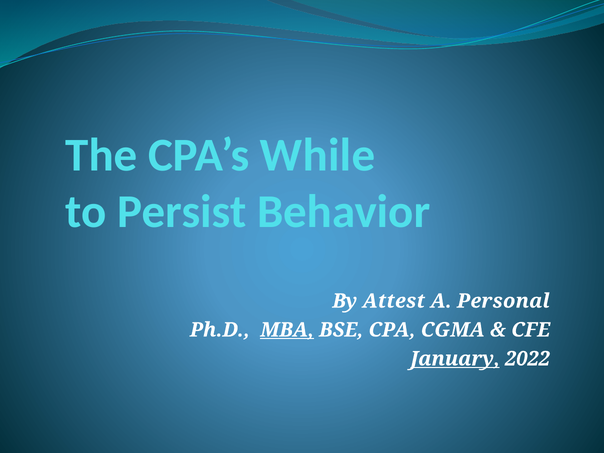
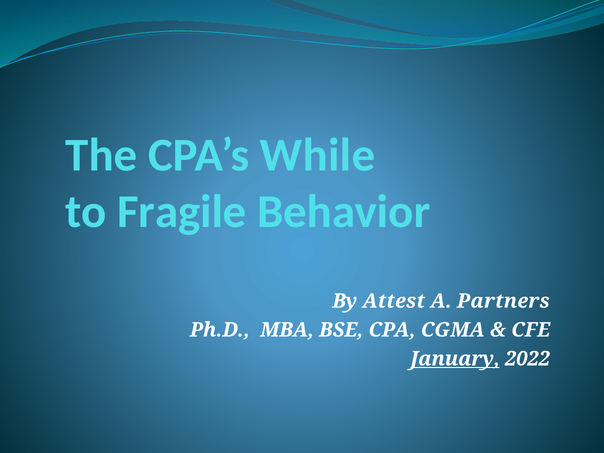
Persist: Persist -> Fragile (182, 212)
Personal: Personal -> Partners (503, 301)
MBA underline: present -> none (287, 330)
